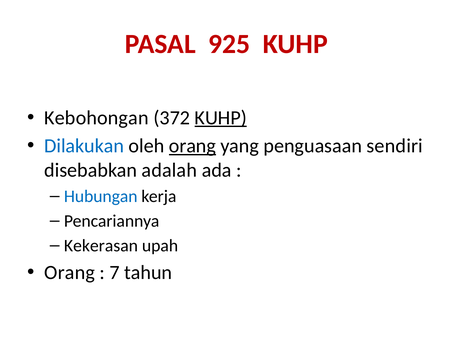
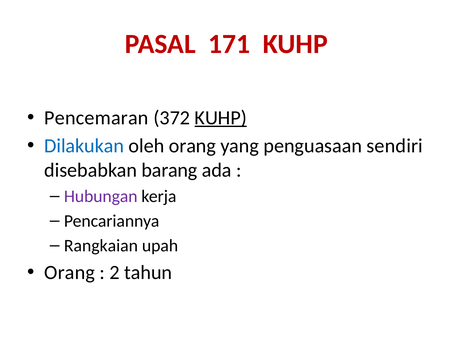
925: 925 -> 171 (229, 44)
Kebohongan: Kebohongan -> Pencemaran (96, 118)
orang underline: present -> none (192, 146)
adalah: adalah -> barang (169, 170)
Hubungan colour: blue -> purple (101, 196)
Kekerasan: Kekerasan -> Rangkaian (101, 245)
7: 7 -> 2 (115, 272)
